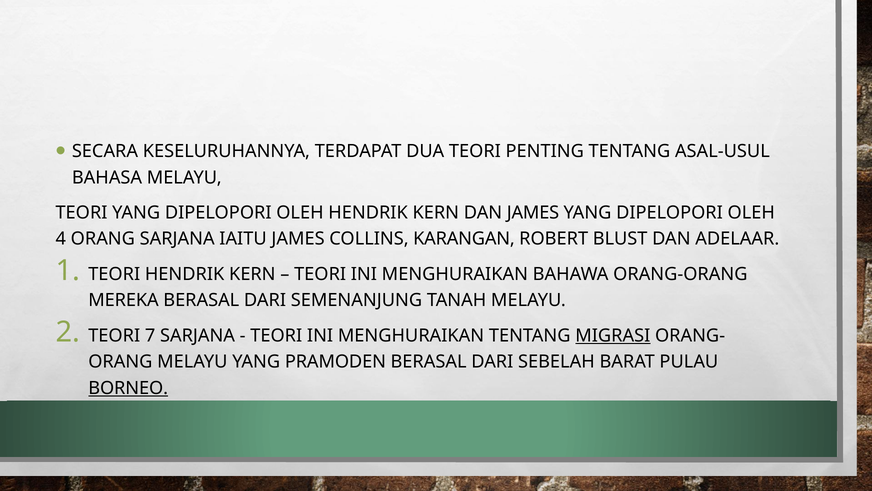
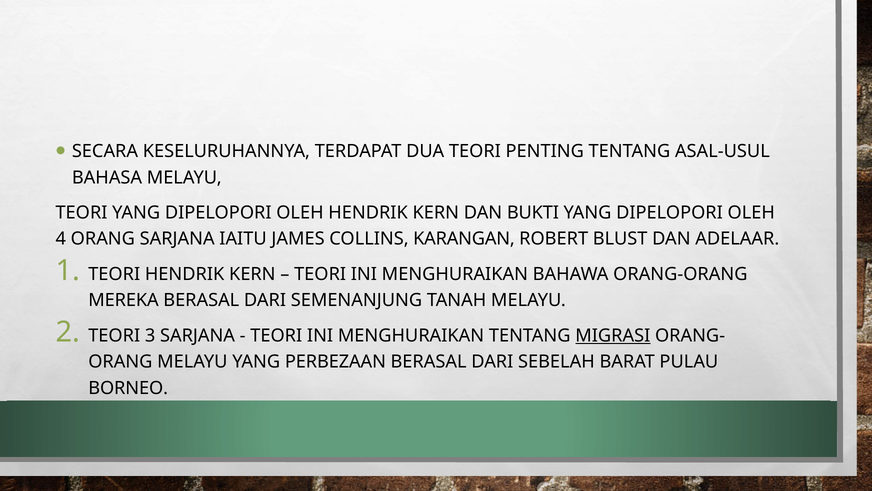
DAN JAMES: JAMES -> BUKTI (533, 213)
7: 7 -> 3 (150, 335)
PRAMODEN: PRAMODEN -> PERBEZAAN (335, 362)
BORNEO underline: present -> none (128, 388)
